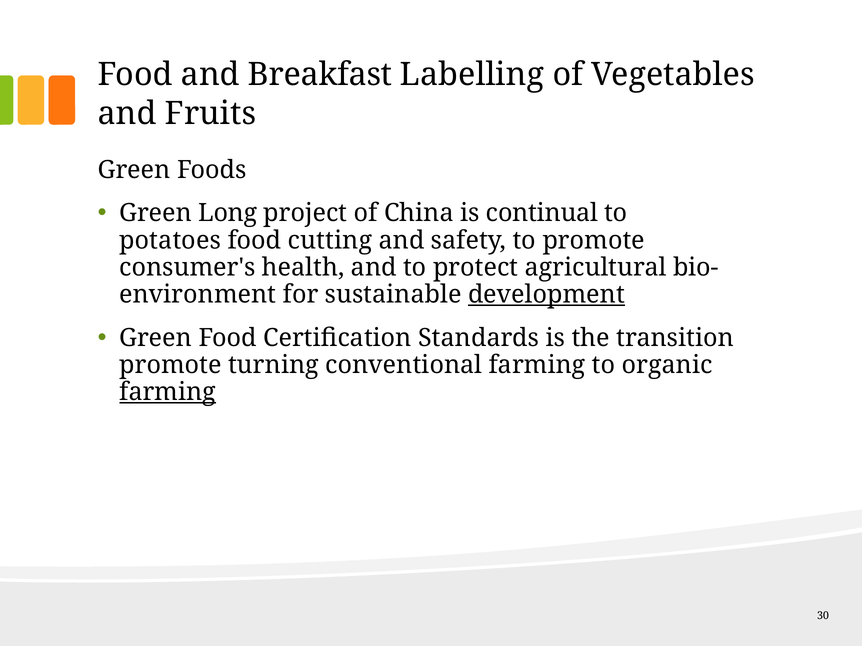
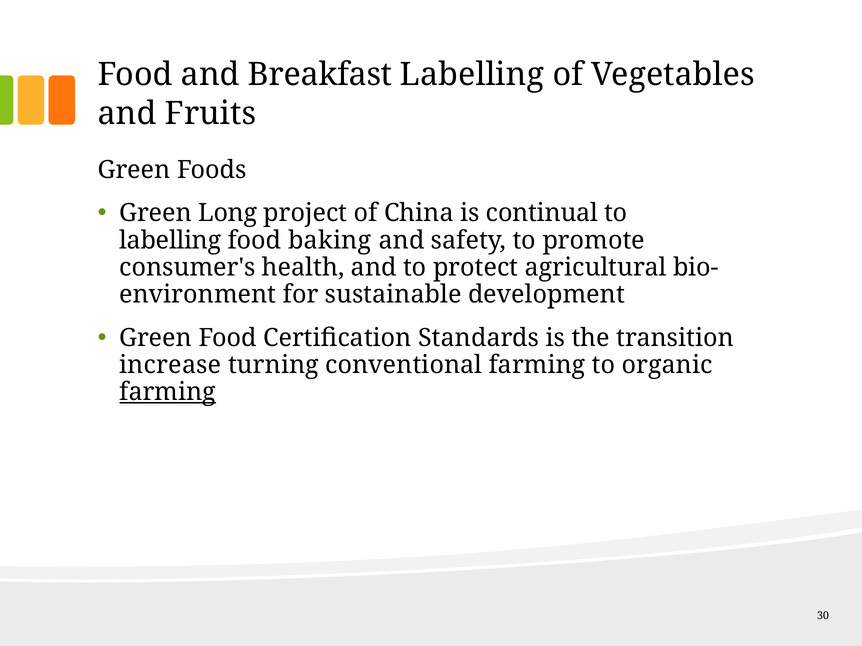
potatoes: potatoes -> labelling (170, 240)
cutting: cutting -> baking (330, 240)
development underline: present -> none (546, 295)
promote: promote -> increase (170, 365)
